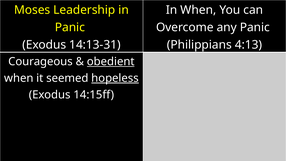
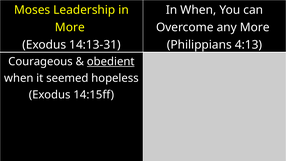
Panic: Panic -> More (70, 27)
any Panic: Panic -> More (255, 27)
hopeless underline: present -> none (115, 78)
